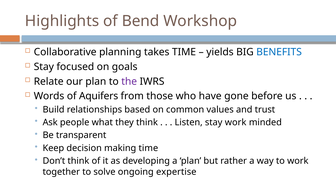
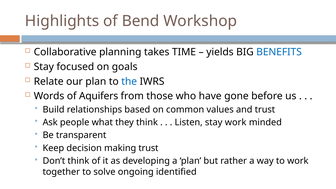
the colour: purple -> blue (129, 81)
making time: time -> trust (148, 148)
expertise: expertise -> identified (176, 172)
